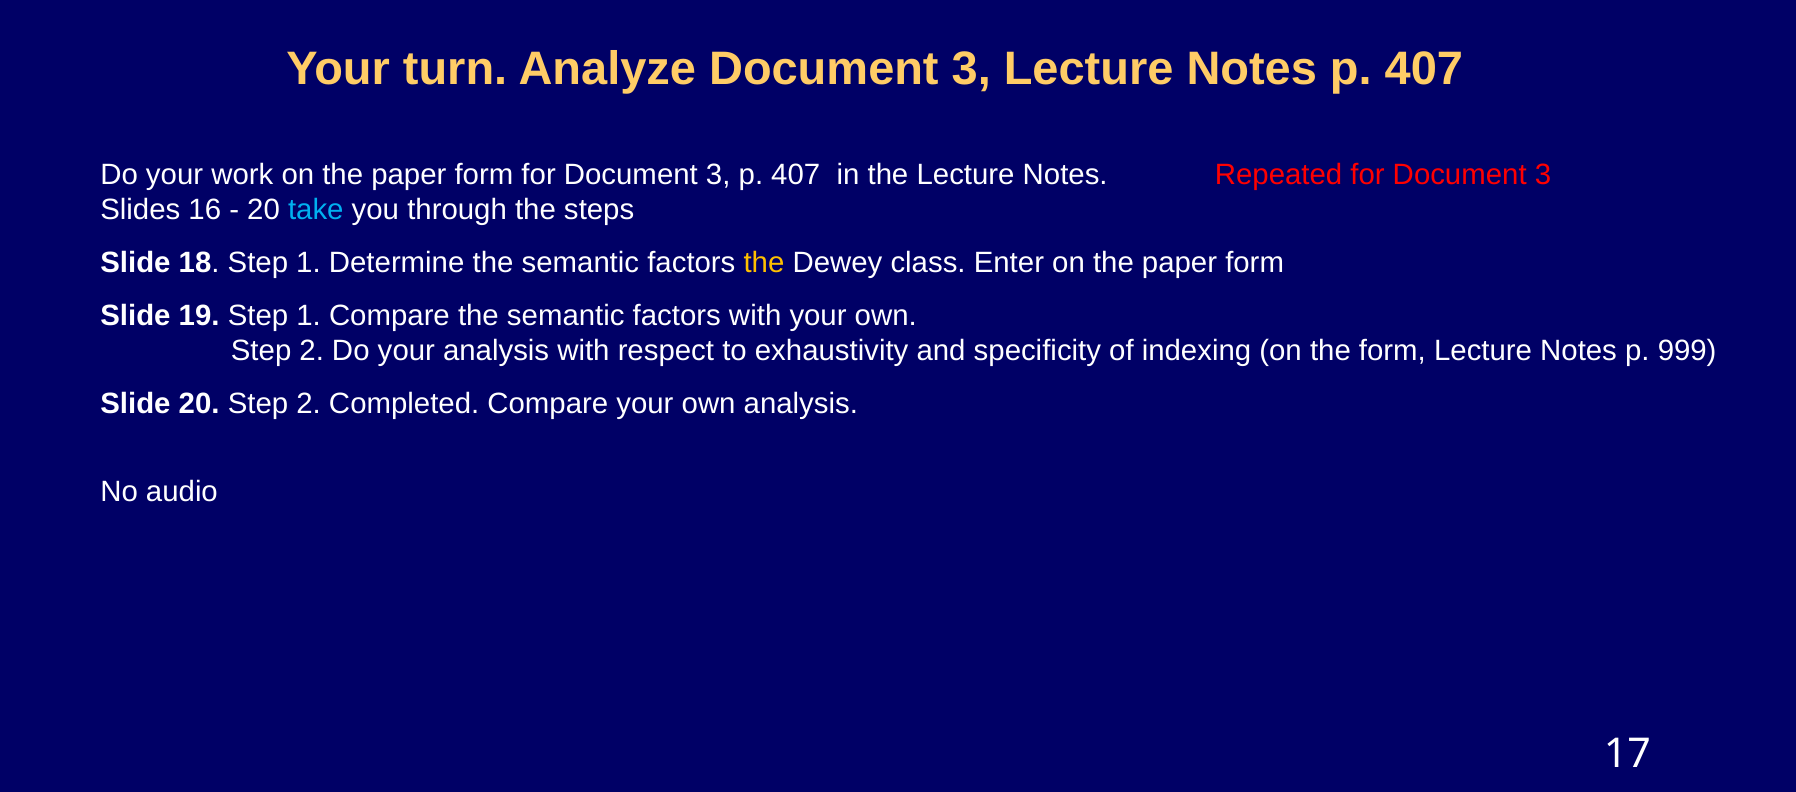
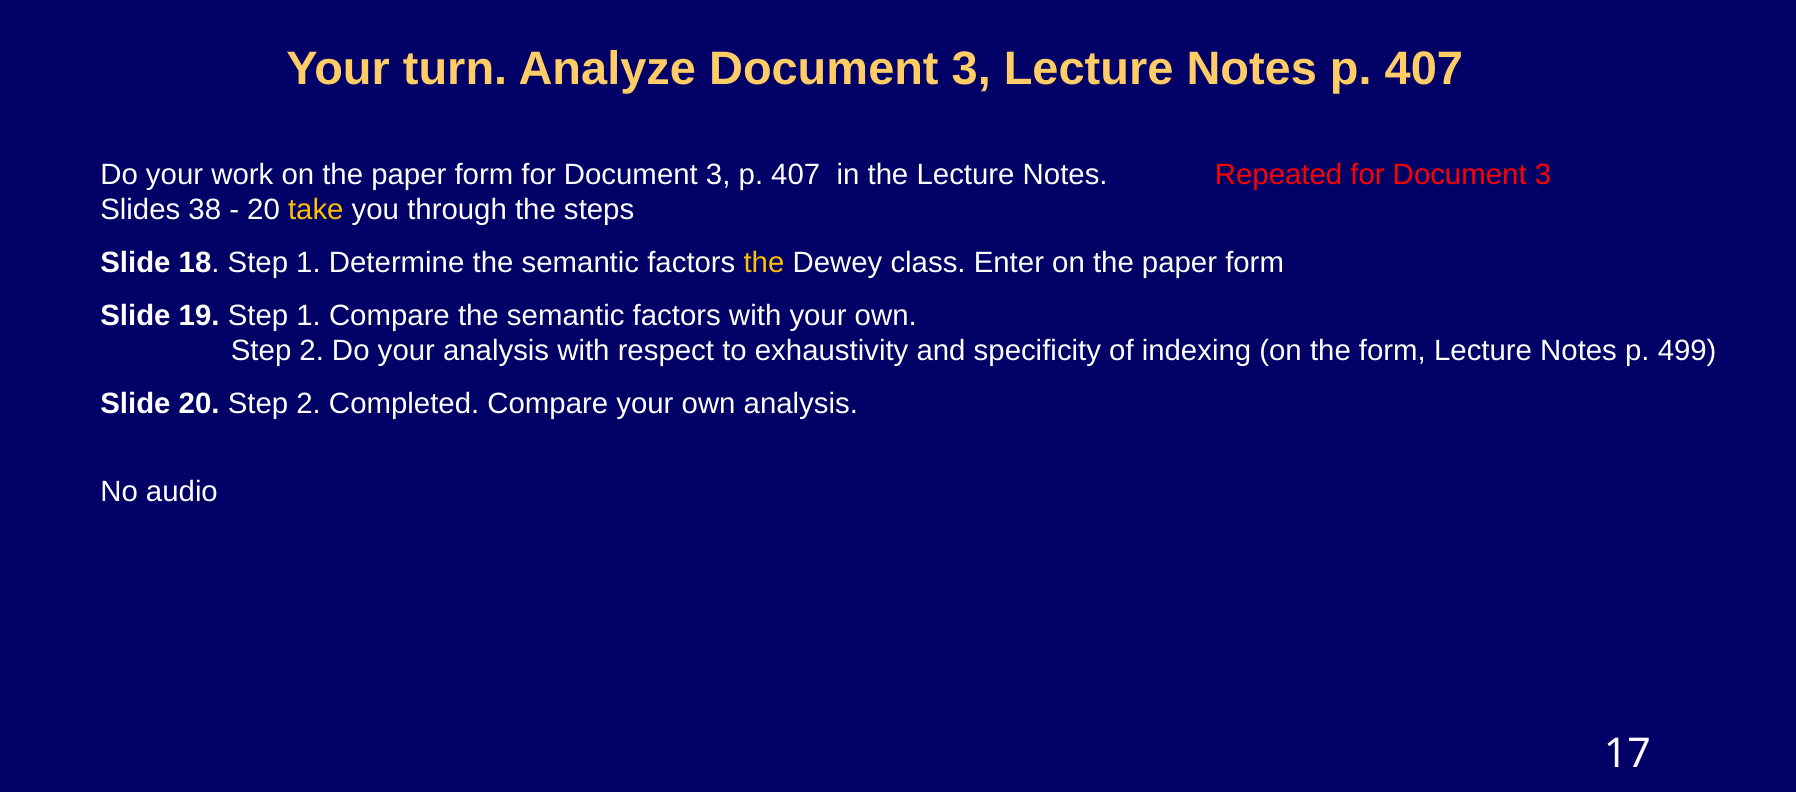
16: 16 -> 38 (205, 210)
take colour: light blue -> yellow (316, 210)
999: 999 -> 499 (1687, 351)
